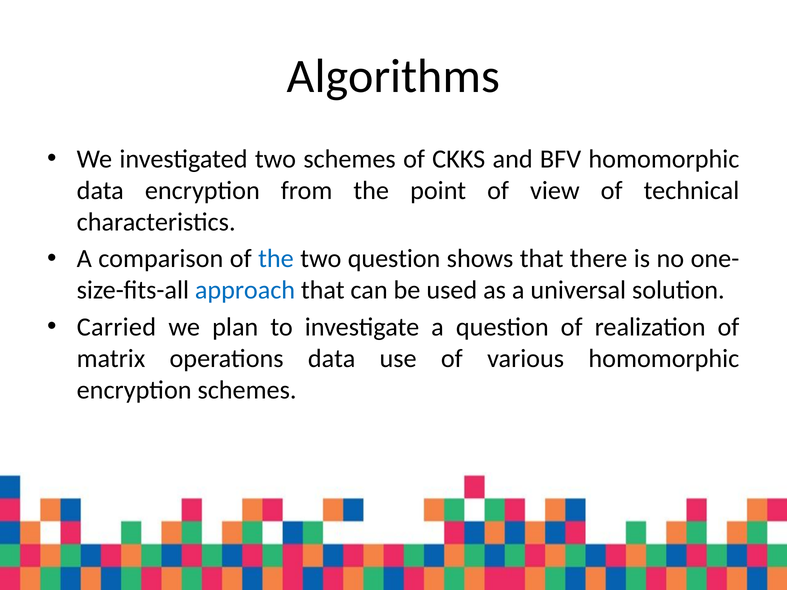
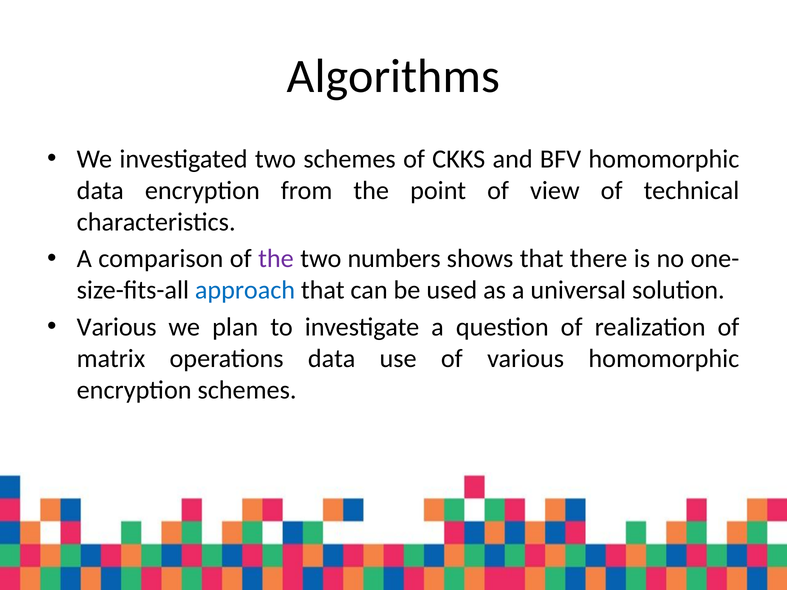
the colour: blue -> purple (276, 259)
two question: question -> numbers (394, 259)
Carried: Carried -> Various (117, 327)
